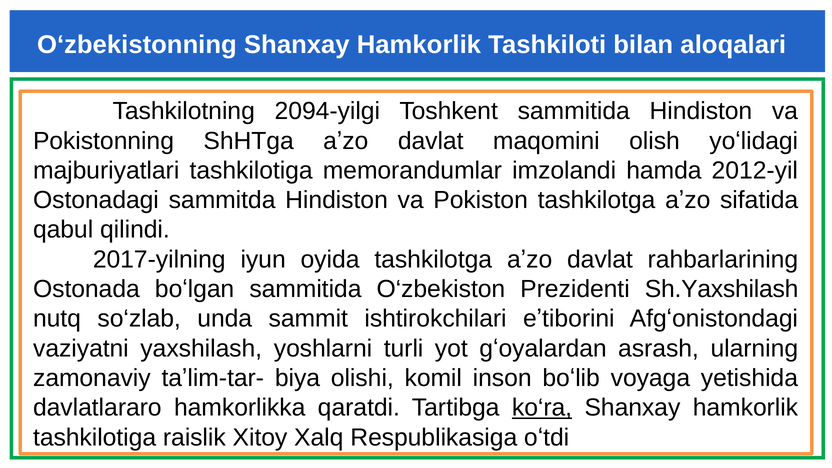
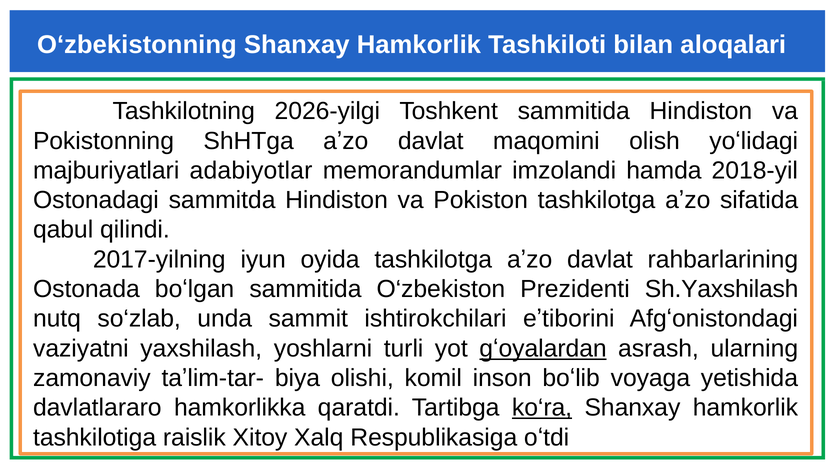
2094-yilgi: 2094-yilgi -> 2026-yilgi (327, 111)
majburiyatlari tashkilotiga: tashkilotiga -> adabiyotlar (251, 171)
2012-yil: 2012-yil -> 2018-yil (755, 171)
gʻoyalardan underline: none -> present (543, 349)
